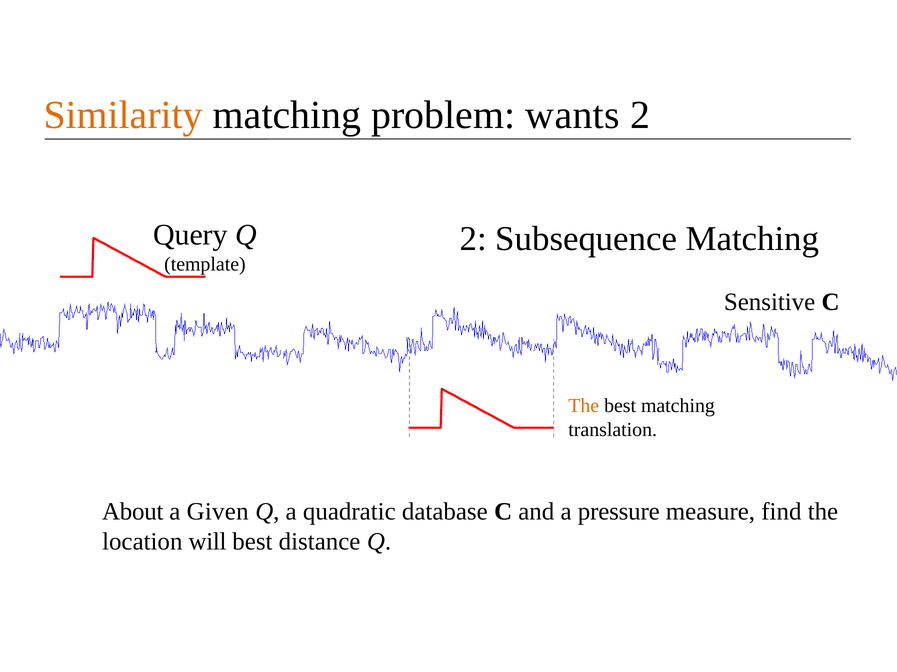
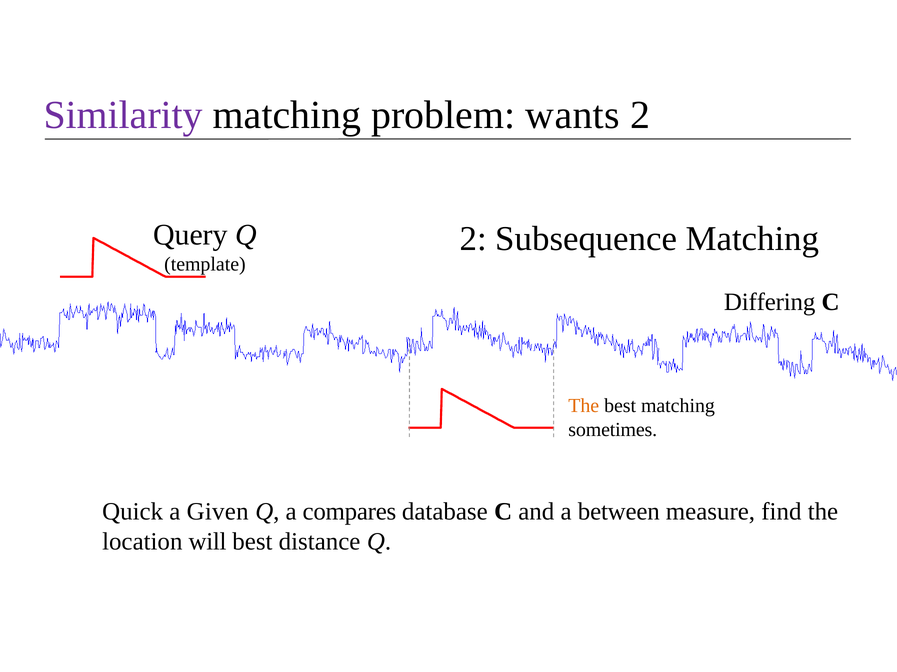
Similarity colour: orange -> purple (123, 115)
Sensitive: Sensitive -> Differing (770, 302)
translation: translation -> sometimes (613, 430)
About: About -> Quick (133, 512)
quadratic: quadratic -> compares (349, 512)
pressure: pressure -> between (619, 512)
